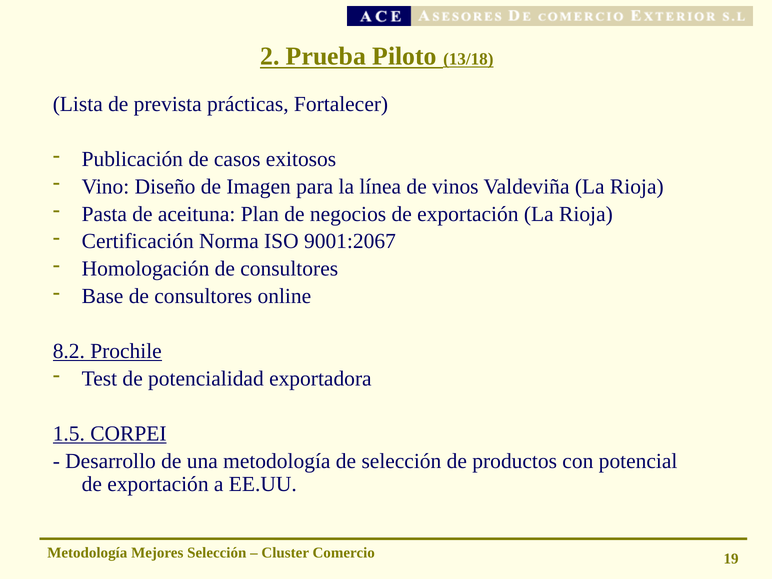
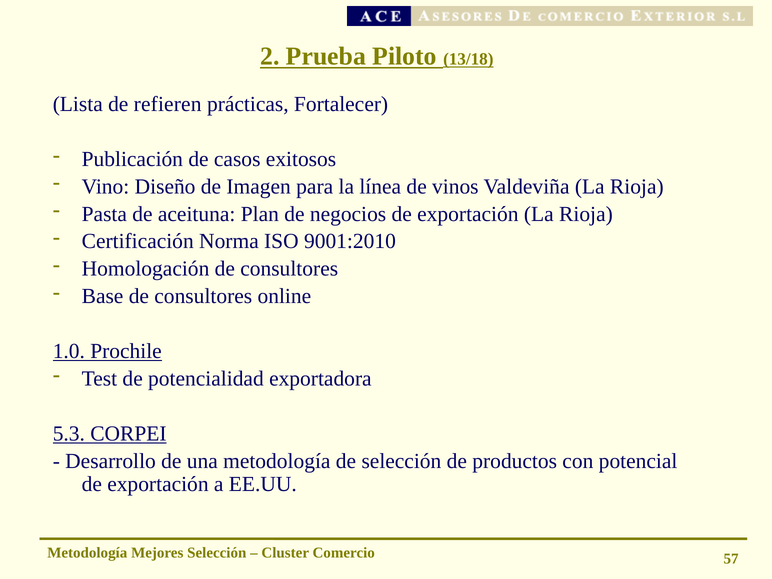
prevista: prevista -> refieren (168, 104)
9001:2067: 9001:2067 -> 9001:2010 (350, 241)
8.2: 8.2 -> 1.0 (69, 351)
1.5: 1.5 -> 5.3 (69, 434)
19: 19 -> 57 (731, 559)
